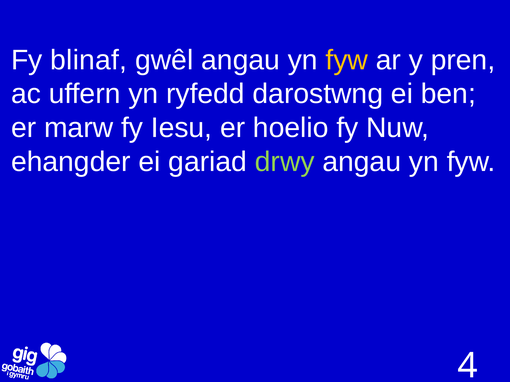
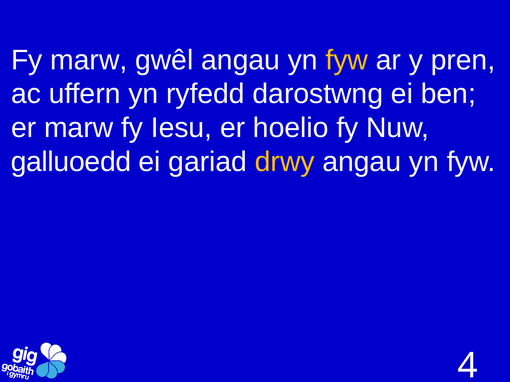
Fy blinaf: blinaf -> marw (89, 60)
ehangder: ehangder -> galluoedd (71, 162)
drwy colour: light green -> yellow (285, 162)
